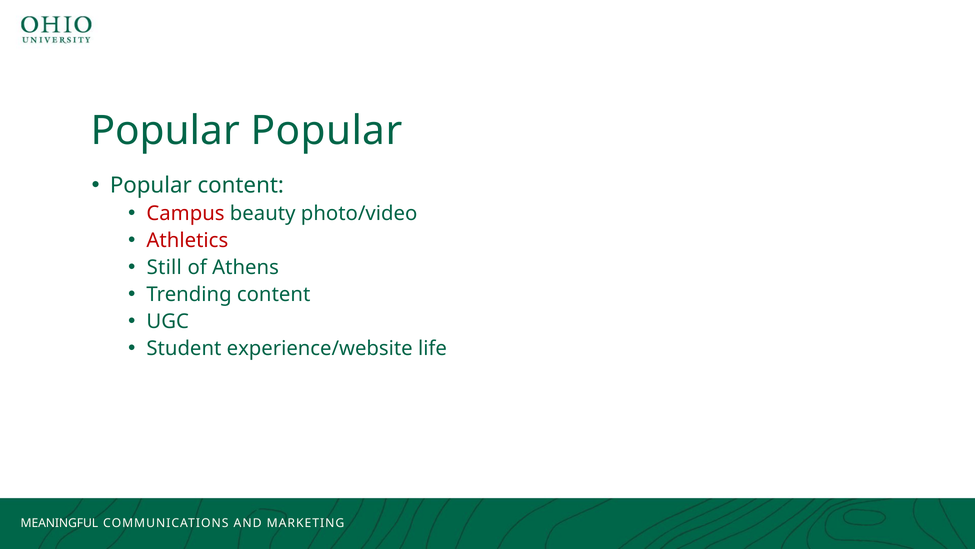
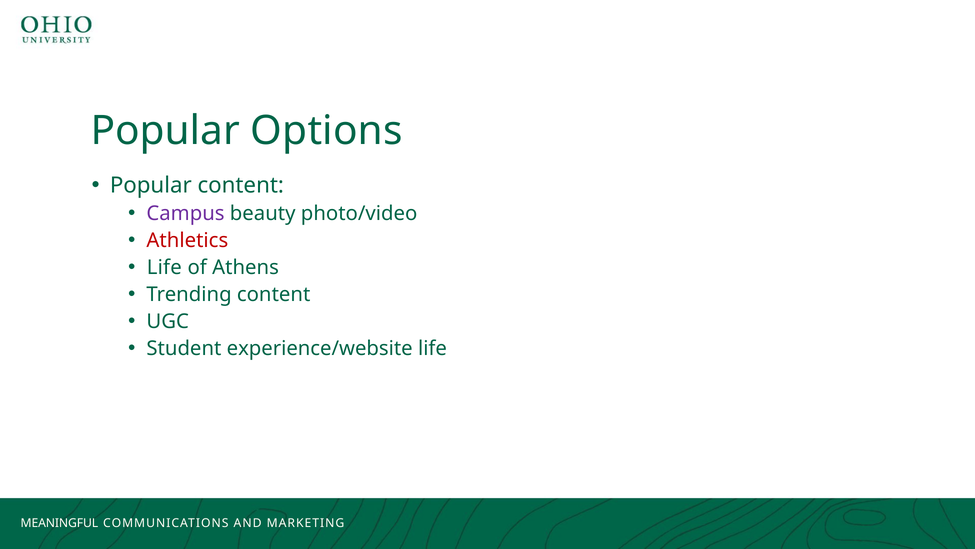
Popular Popular: Popular -> Options (327, 131)
Campus colour: red -> purple (186, 213)
Still: Still -> Life (164, 267)
